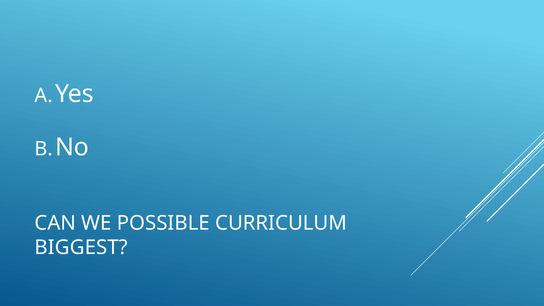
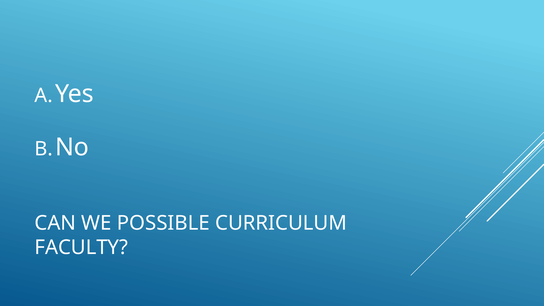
BIGGEST: BIGGEST -> FACULTY (81, 247)
